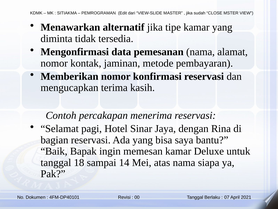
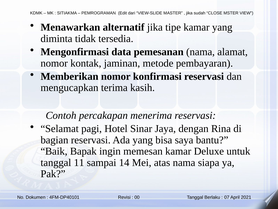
18: 18 -> 11 (79, 162)
